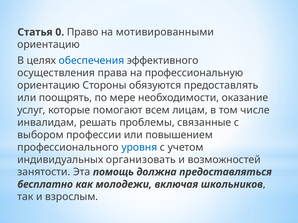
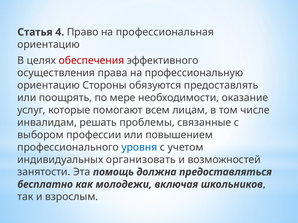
0: 0 -> 4 (60, 32)
мотивированными: мотивированными -> профессиональная (165, 32)
обеспечения colour: blue -> red (91, 61)
